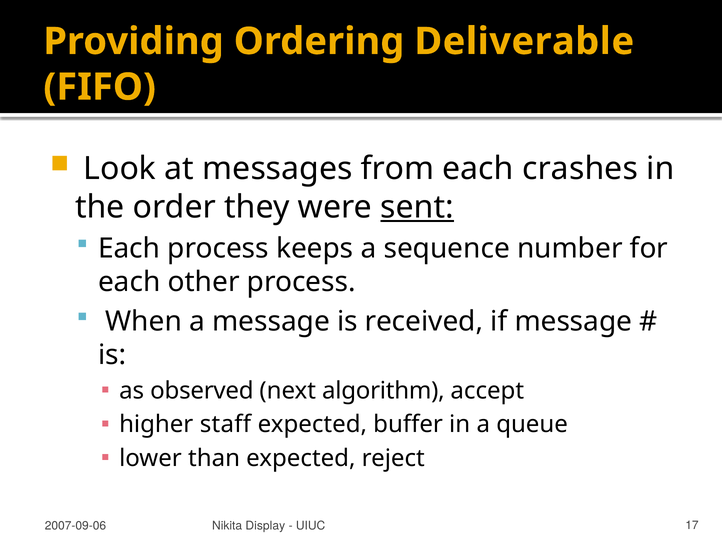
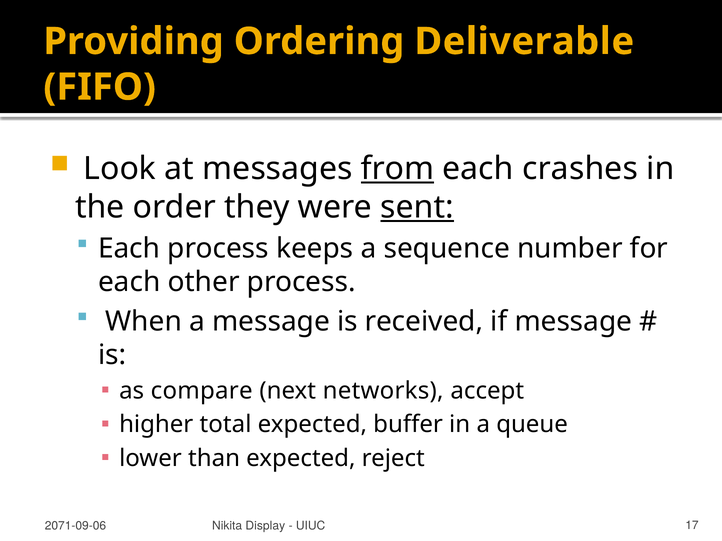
from underline: none -> present (398, 169)
observed: observed -> compare (202, 391)
algorithm: algorithm -> networks (383, 391)
staff: staff -> total (226, 425)
2007-09-06: 2007-09-06 -> 2071-09-06 (75, 527)
